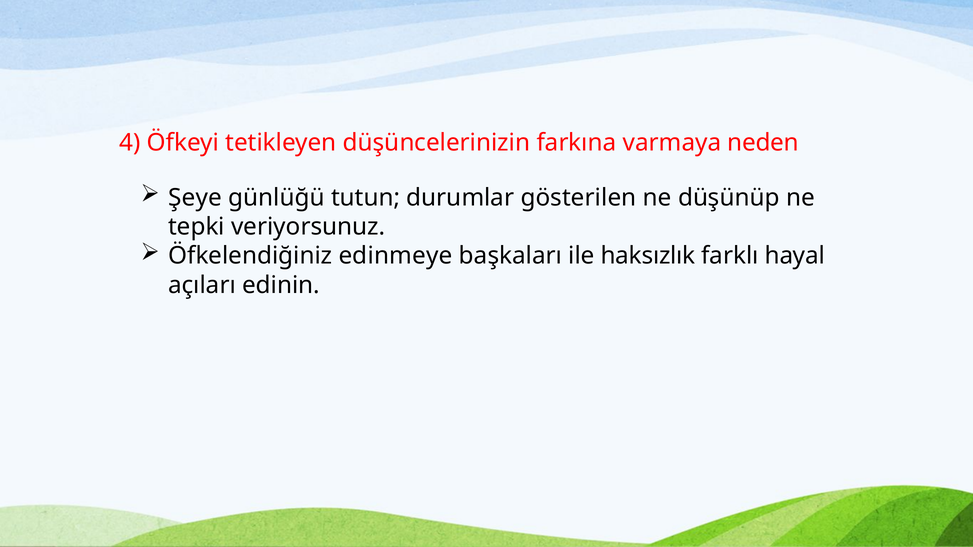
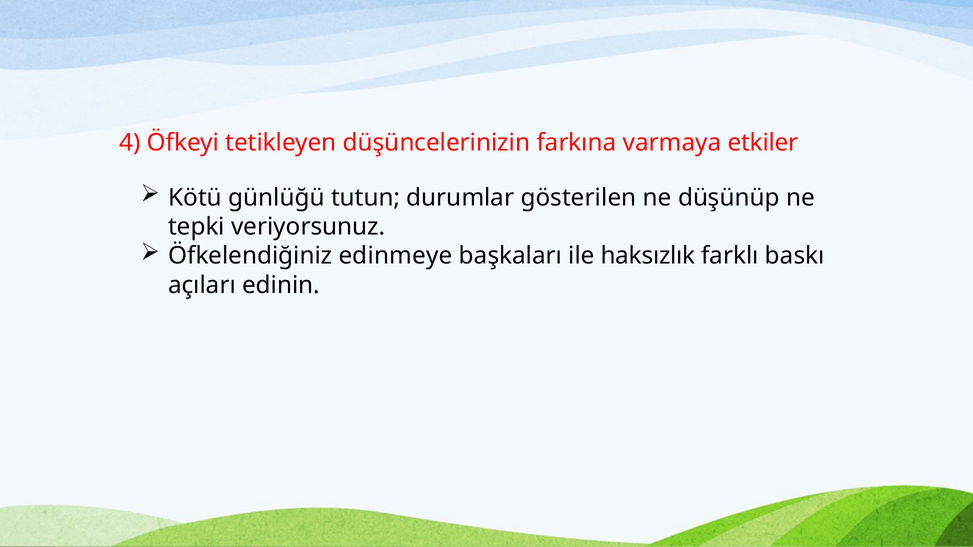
neden: neden -> etkiler (763, 143)
Şeye: Şeye -> Kötü (195, 198)
hayal: hayal -> baskı (795, 256)
